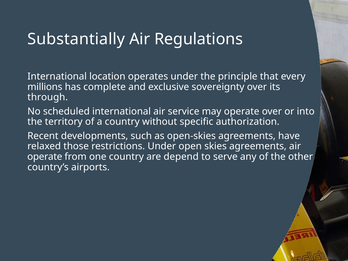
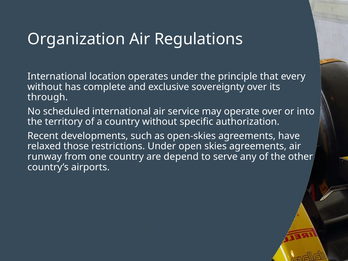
Substantially: Substantially -> Organization (76, 39)
millions: millions -> without (45, 87)
operate: operate -> runway (45, 157)
